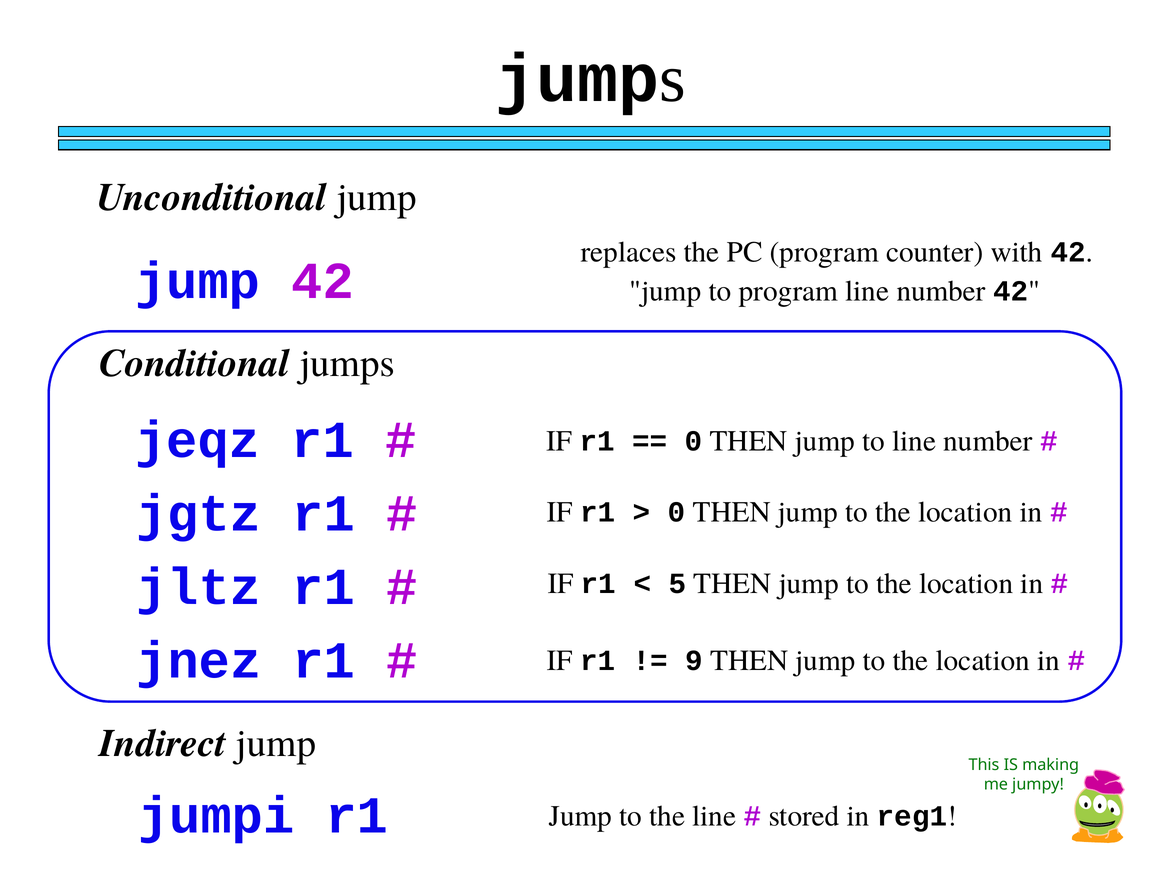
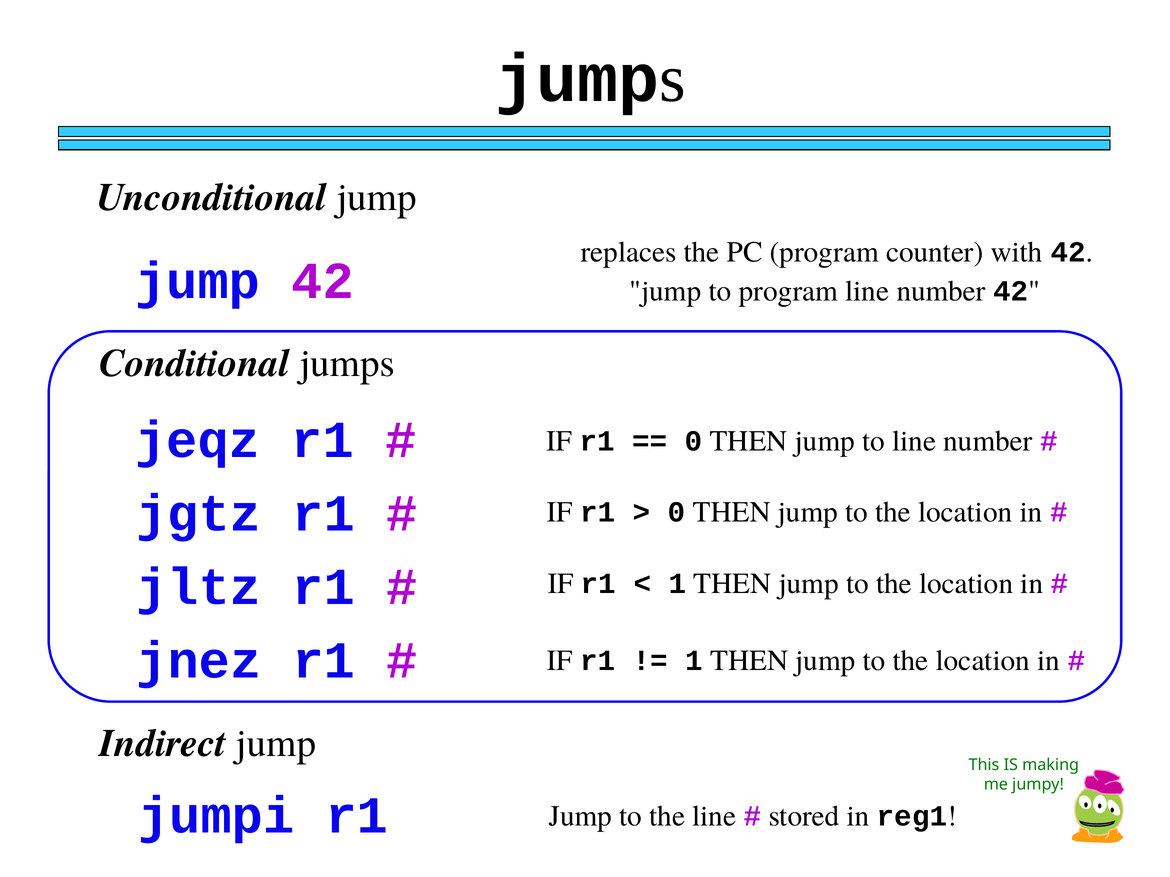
5: 5 -> 1 (677, 584)
9: 9 -> 1 (694, 661)
